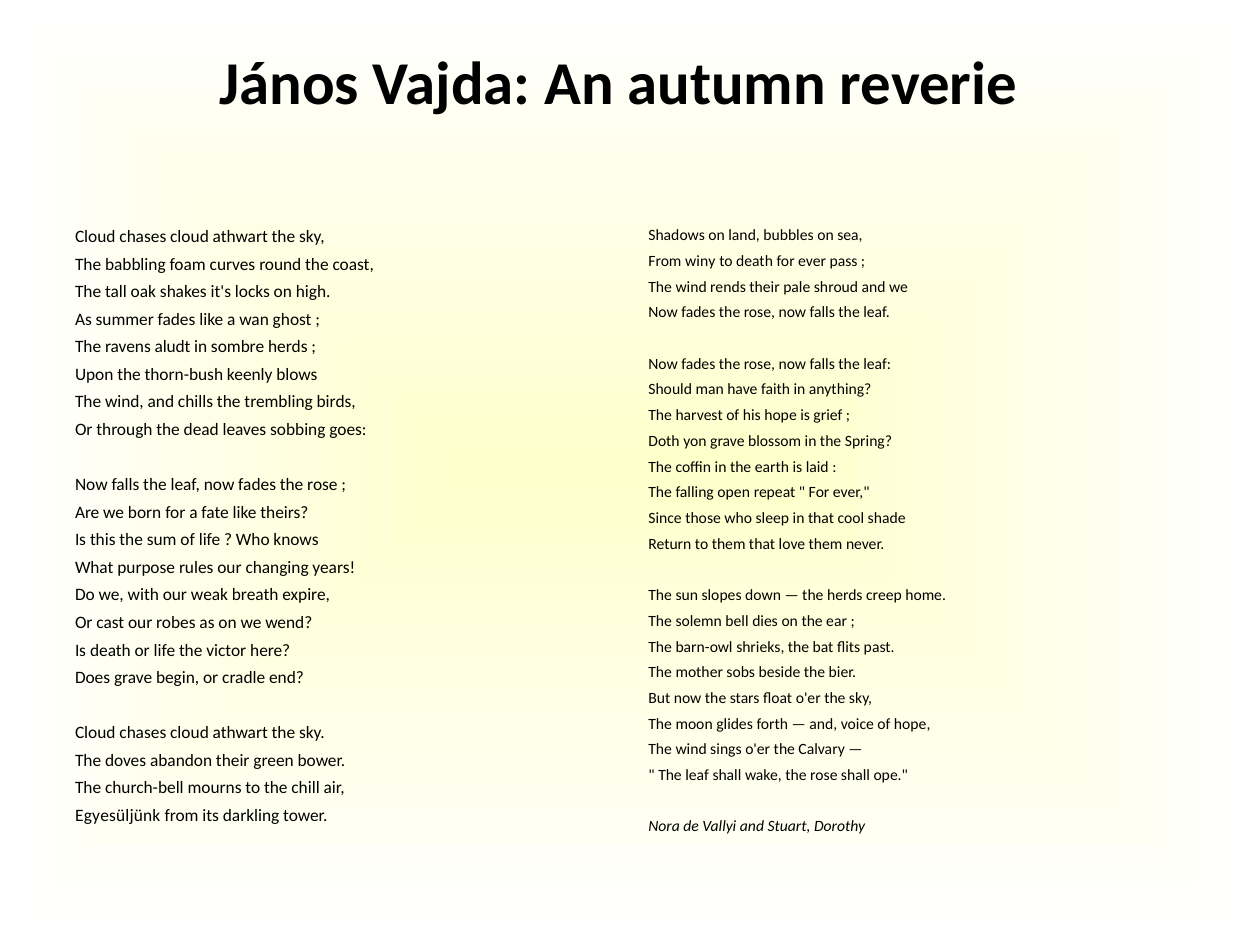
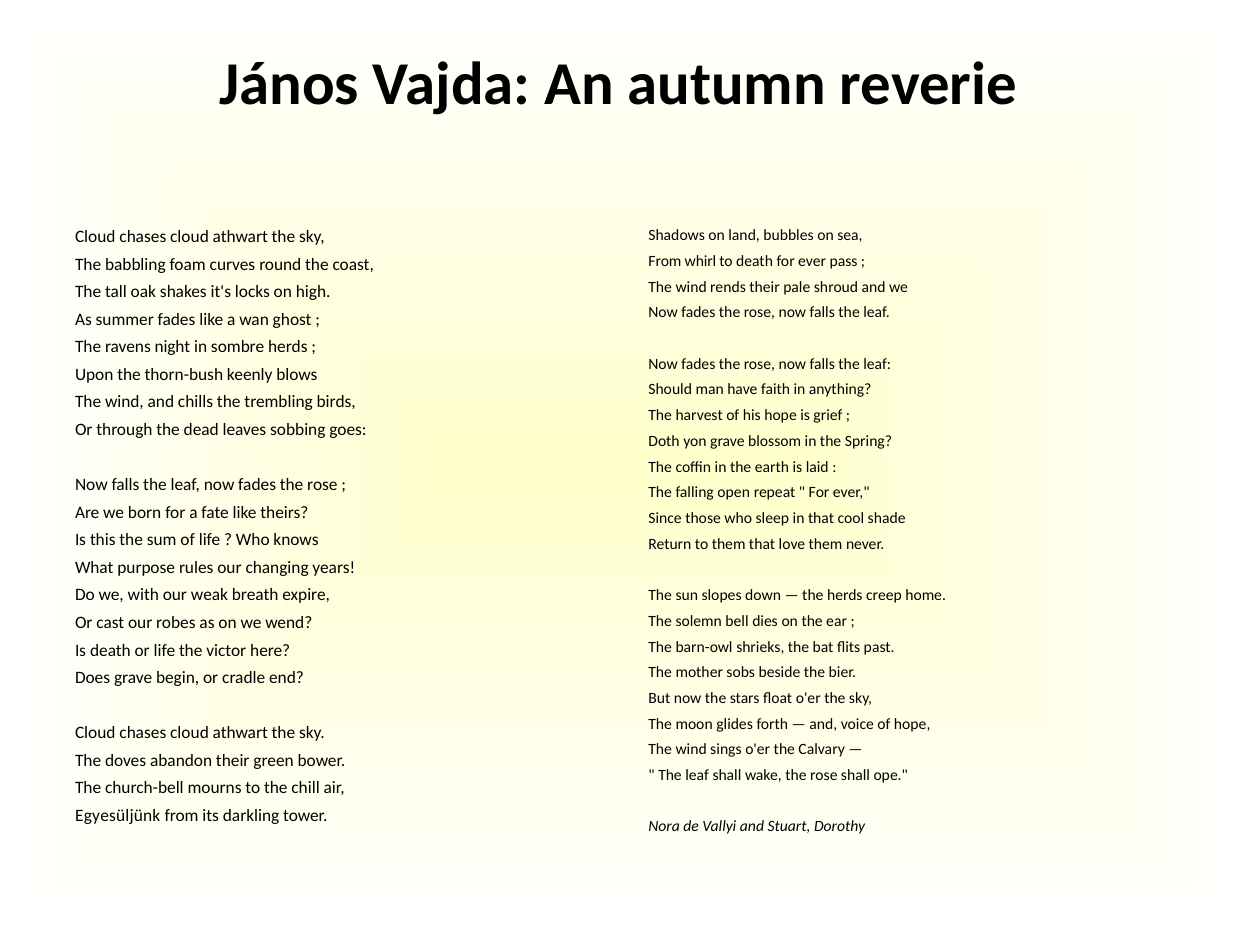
winy: winy -> whirl (700, 261)
aludt: aludt -> night (172, 347)
